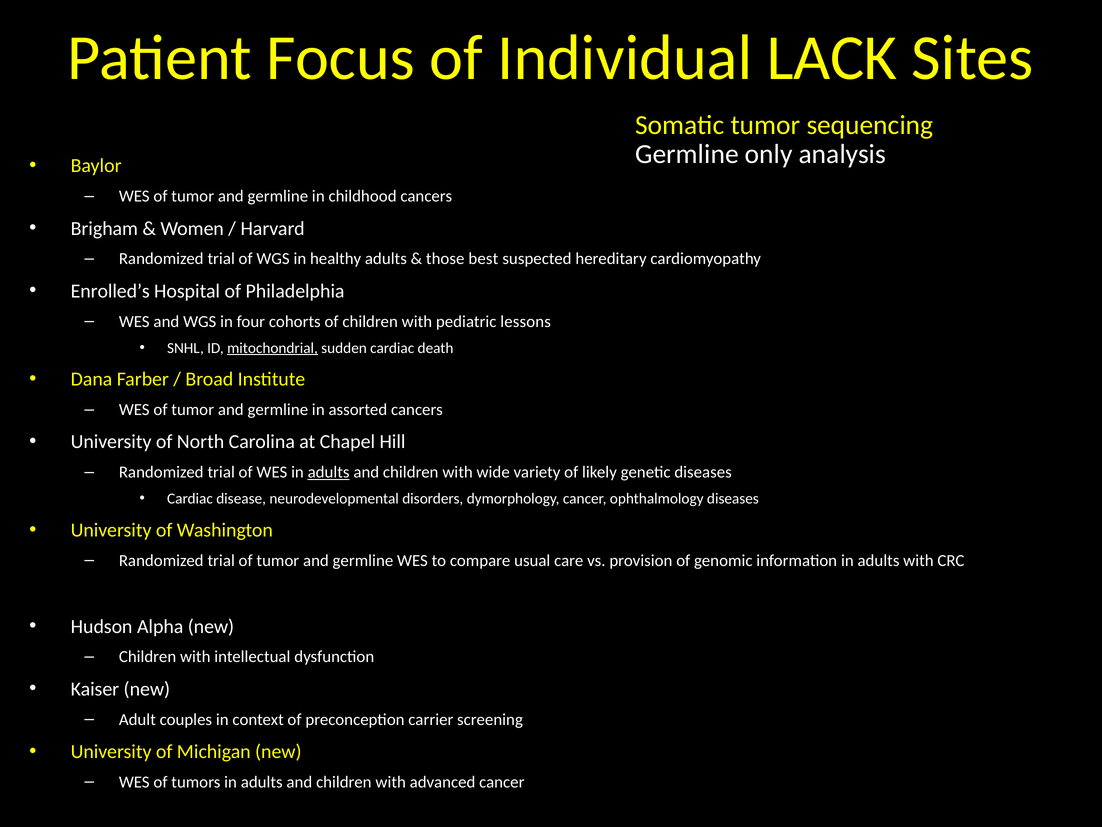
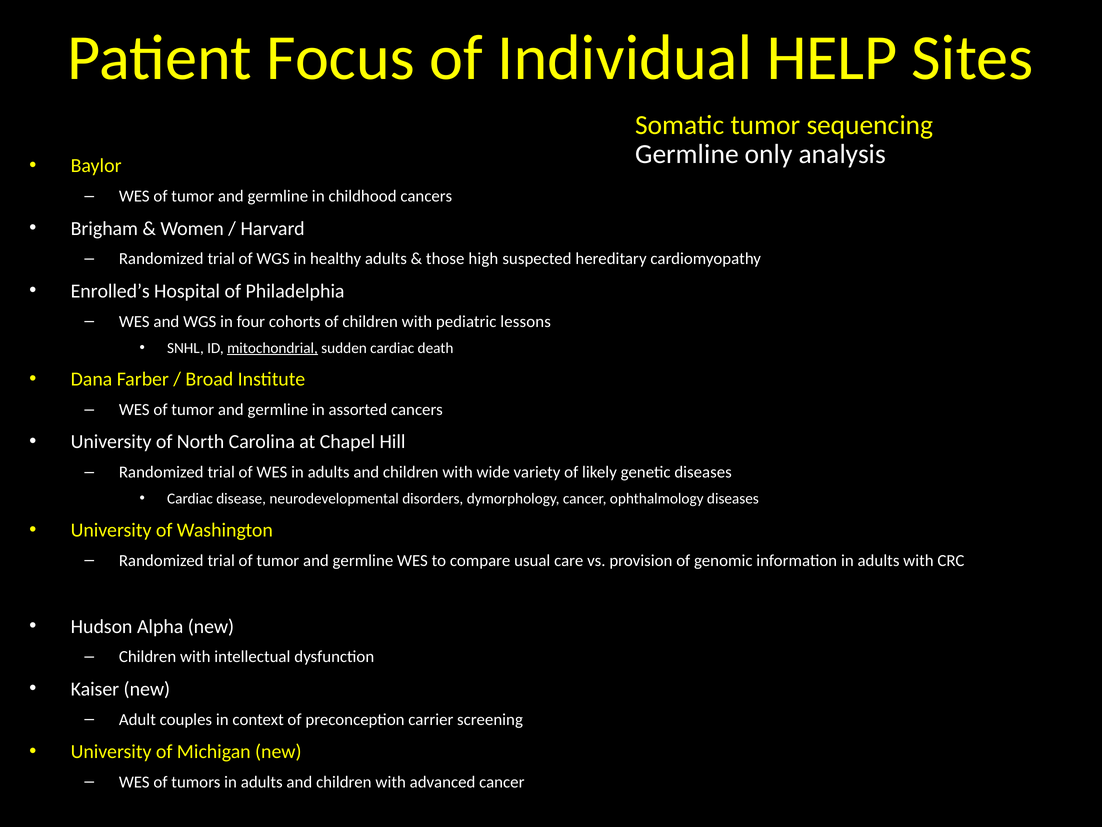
LACK: LACK -> HELP (832, 58)
best: best -> high (483, 259)
adults underline: present -> none (329, 472)
